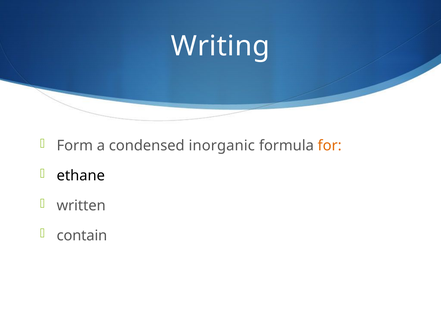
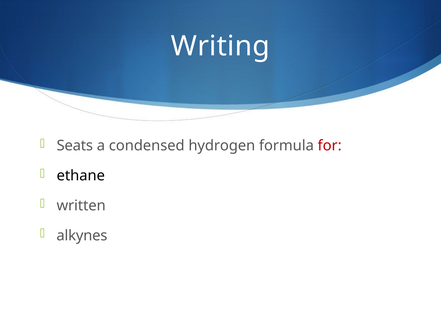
Form: Form -> Seats (75, 146)
inorganic: inorganic -> hydrogen (222, 146)
for colour: orange -> red (330, 146)
contain: contain -> alkynes (82, 235)
